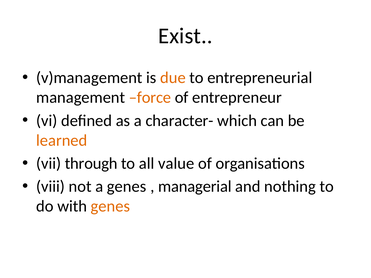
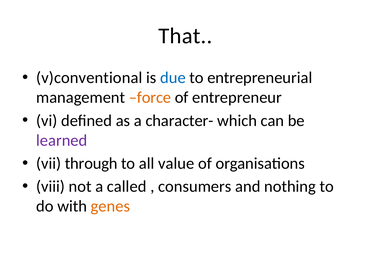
Exist: Exist -> That (185, 36)
v)management: v)management -> v)conventional (89, 78)
due colour: orange -> blue (173, 78)
learned colour: orange -> purple (62, 141)
a genes: genes -> called (127, 187)
managerial: managerial -> consumers (195, 187)
